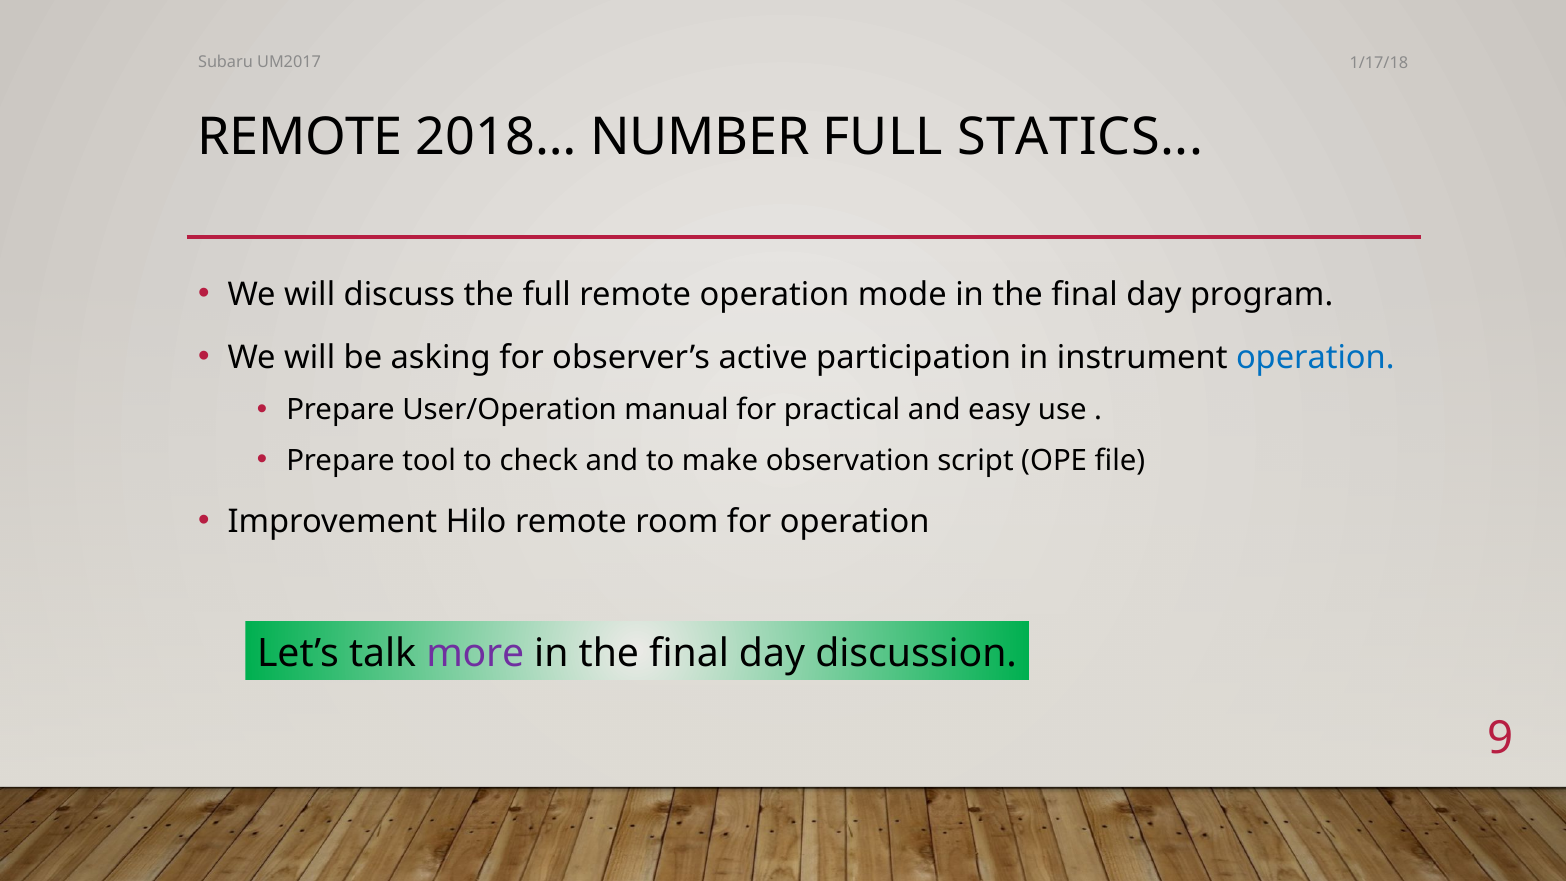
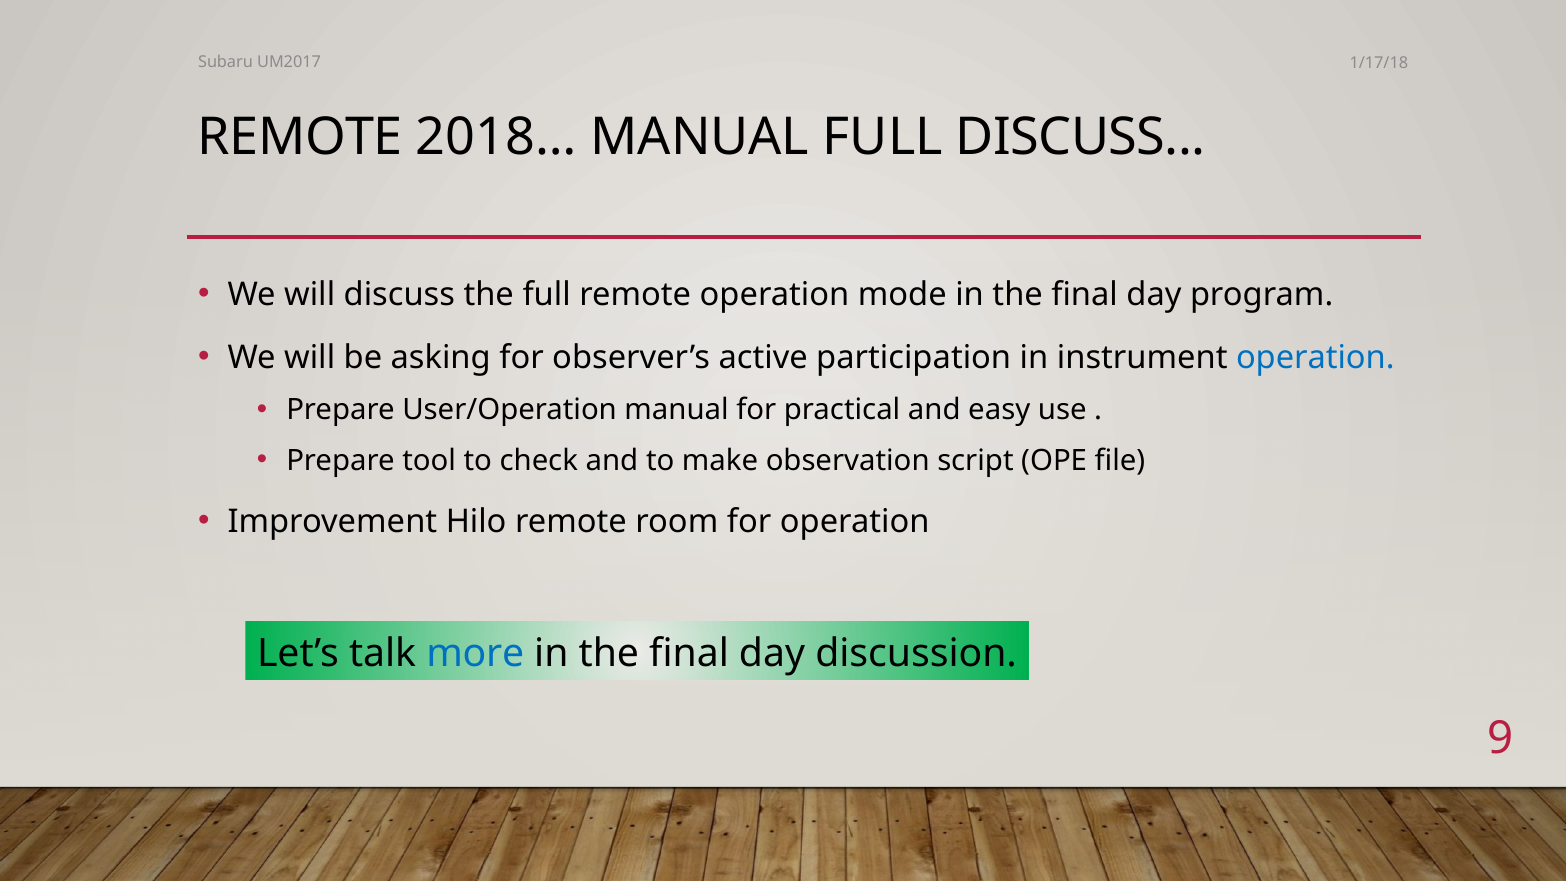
2018… NUMBER: NUMBER -> MANUAL (700, 137)
FULL STATICS: STATICS -> DISCUSS (1081, 137)
more colour: purple -> blue (475, 653)
